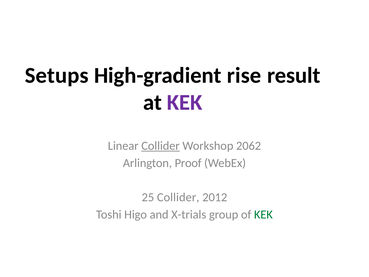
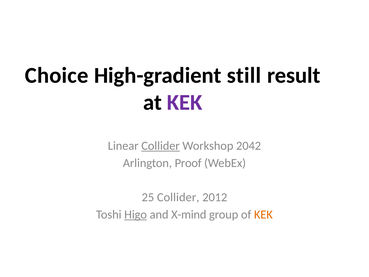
Setups: Setups -> Choice (57, 75)
rise: rise -> still (244, 75)
2062: 2062 -> 2042 (249, 146)
Higo underline: none -> present (136, 214)
X-trials: X-trials -> X-mind (189, 214)
KEK colour: green -> orange (263, 214)
